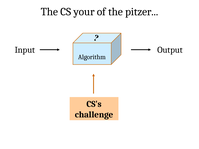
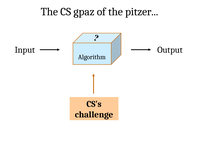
your: your -> gpaz (84, 12)
